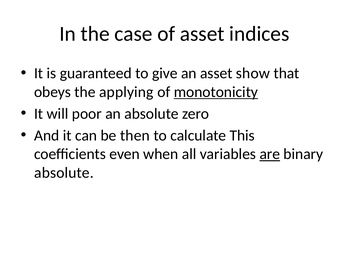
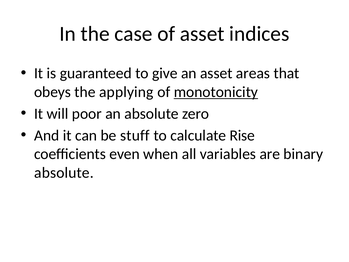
show: show -> areas (253, 73)
then: then -> stuff (135, 135)
This: This -> Rise (242, 135)
are underline: present -> none (270, 154)
